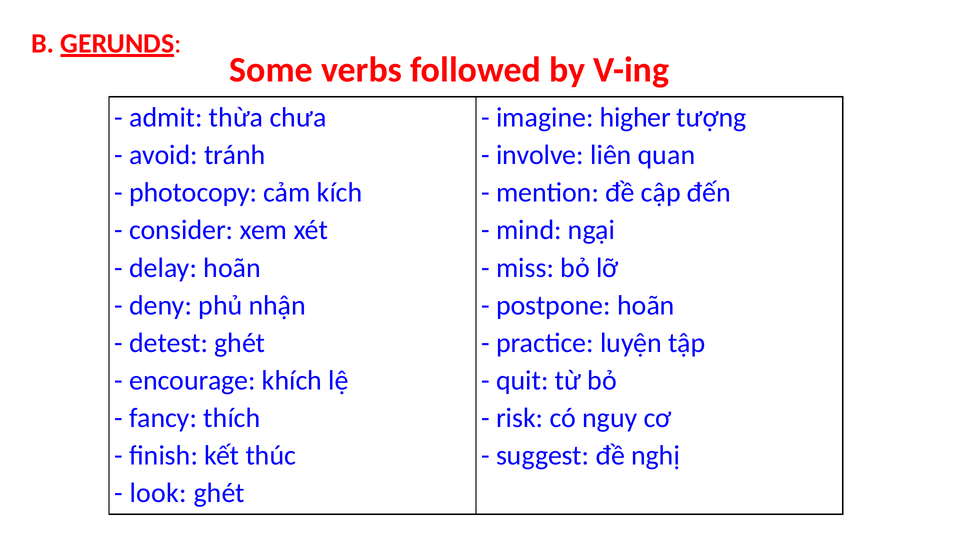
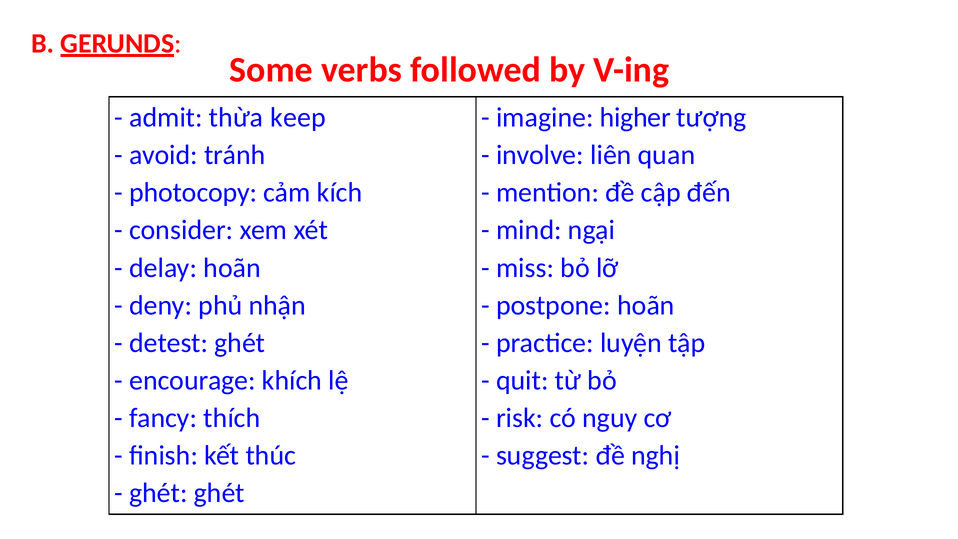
chưa: chưa -> keep (298, 118)
look: look -> ghét (158, 493)
